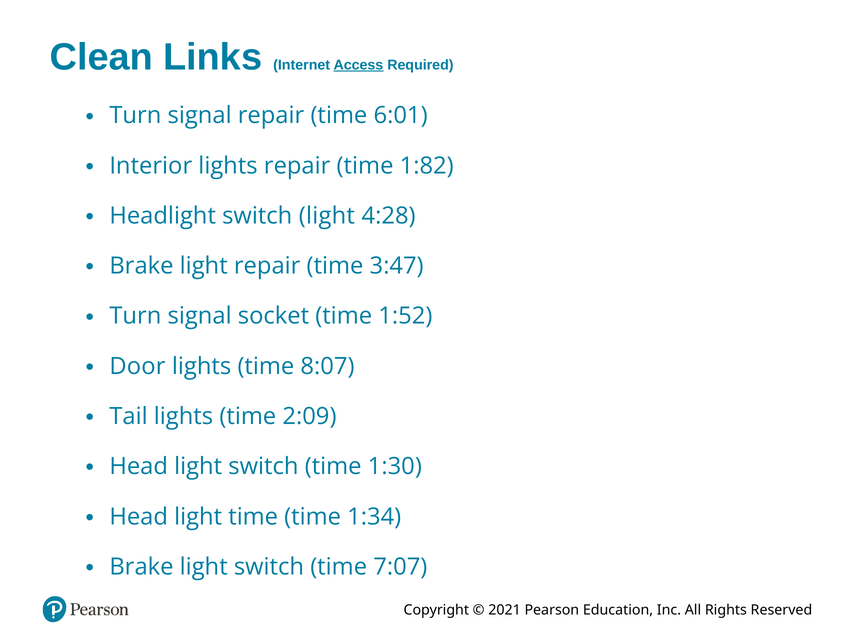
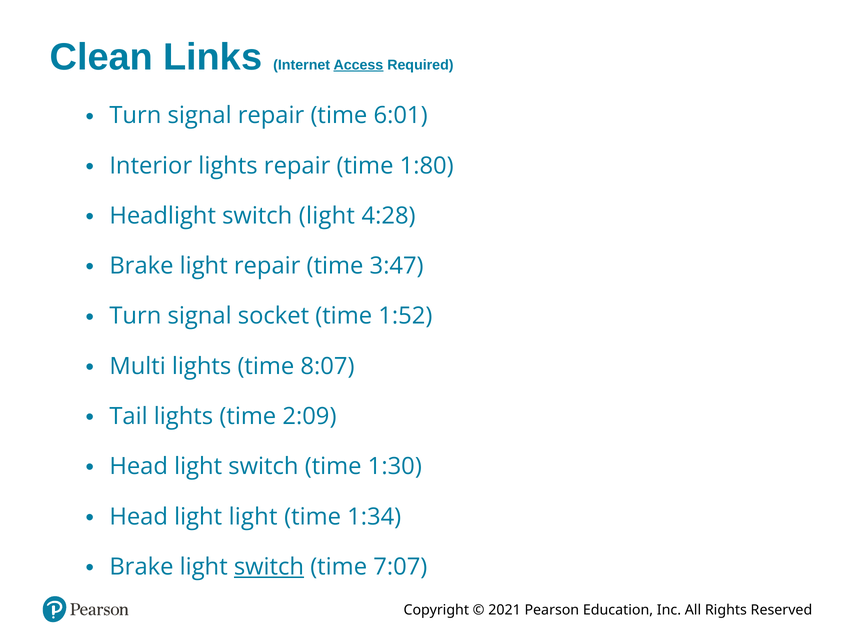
1:82: 1:82 -> 1:80 (427, 166)
Door: Door -> Multi (138, 366)
light time: time -> light (253, 517)
switch underline: none -> present (269, 567)
